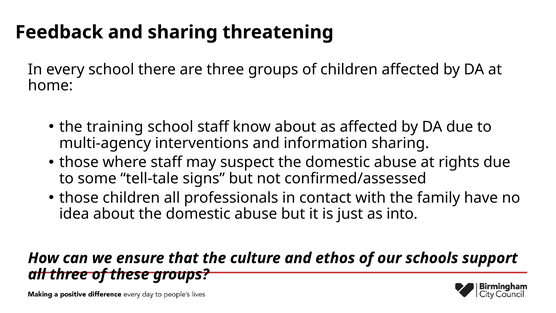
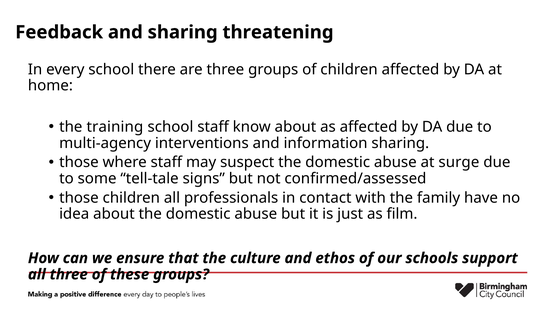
rights: rights -> surge (459, 162)
into: into -> film (402, 214)
